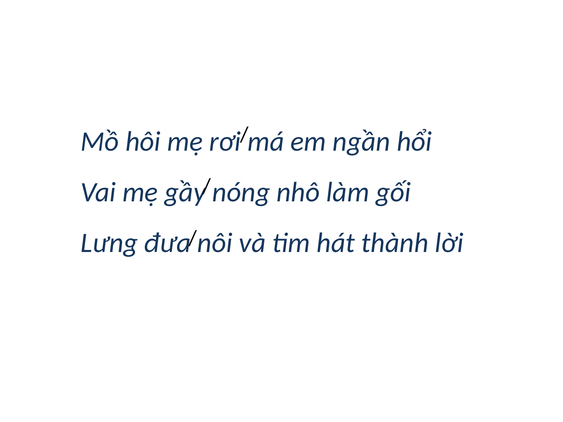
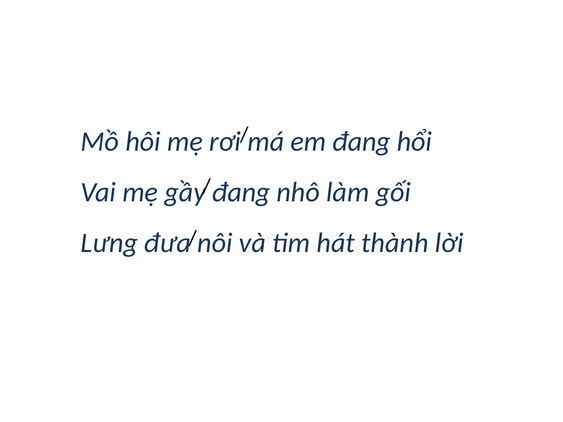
em ngần: ngần -> đang (362, 142)
gầy nóng: nóng -> đang (241, 192)
